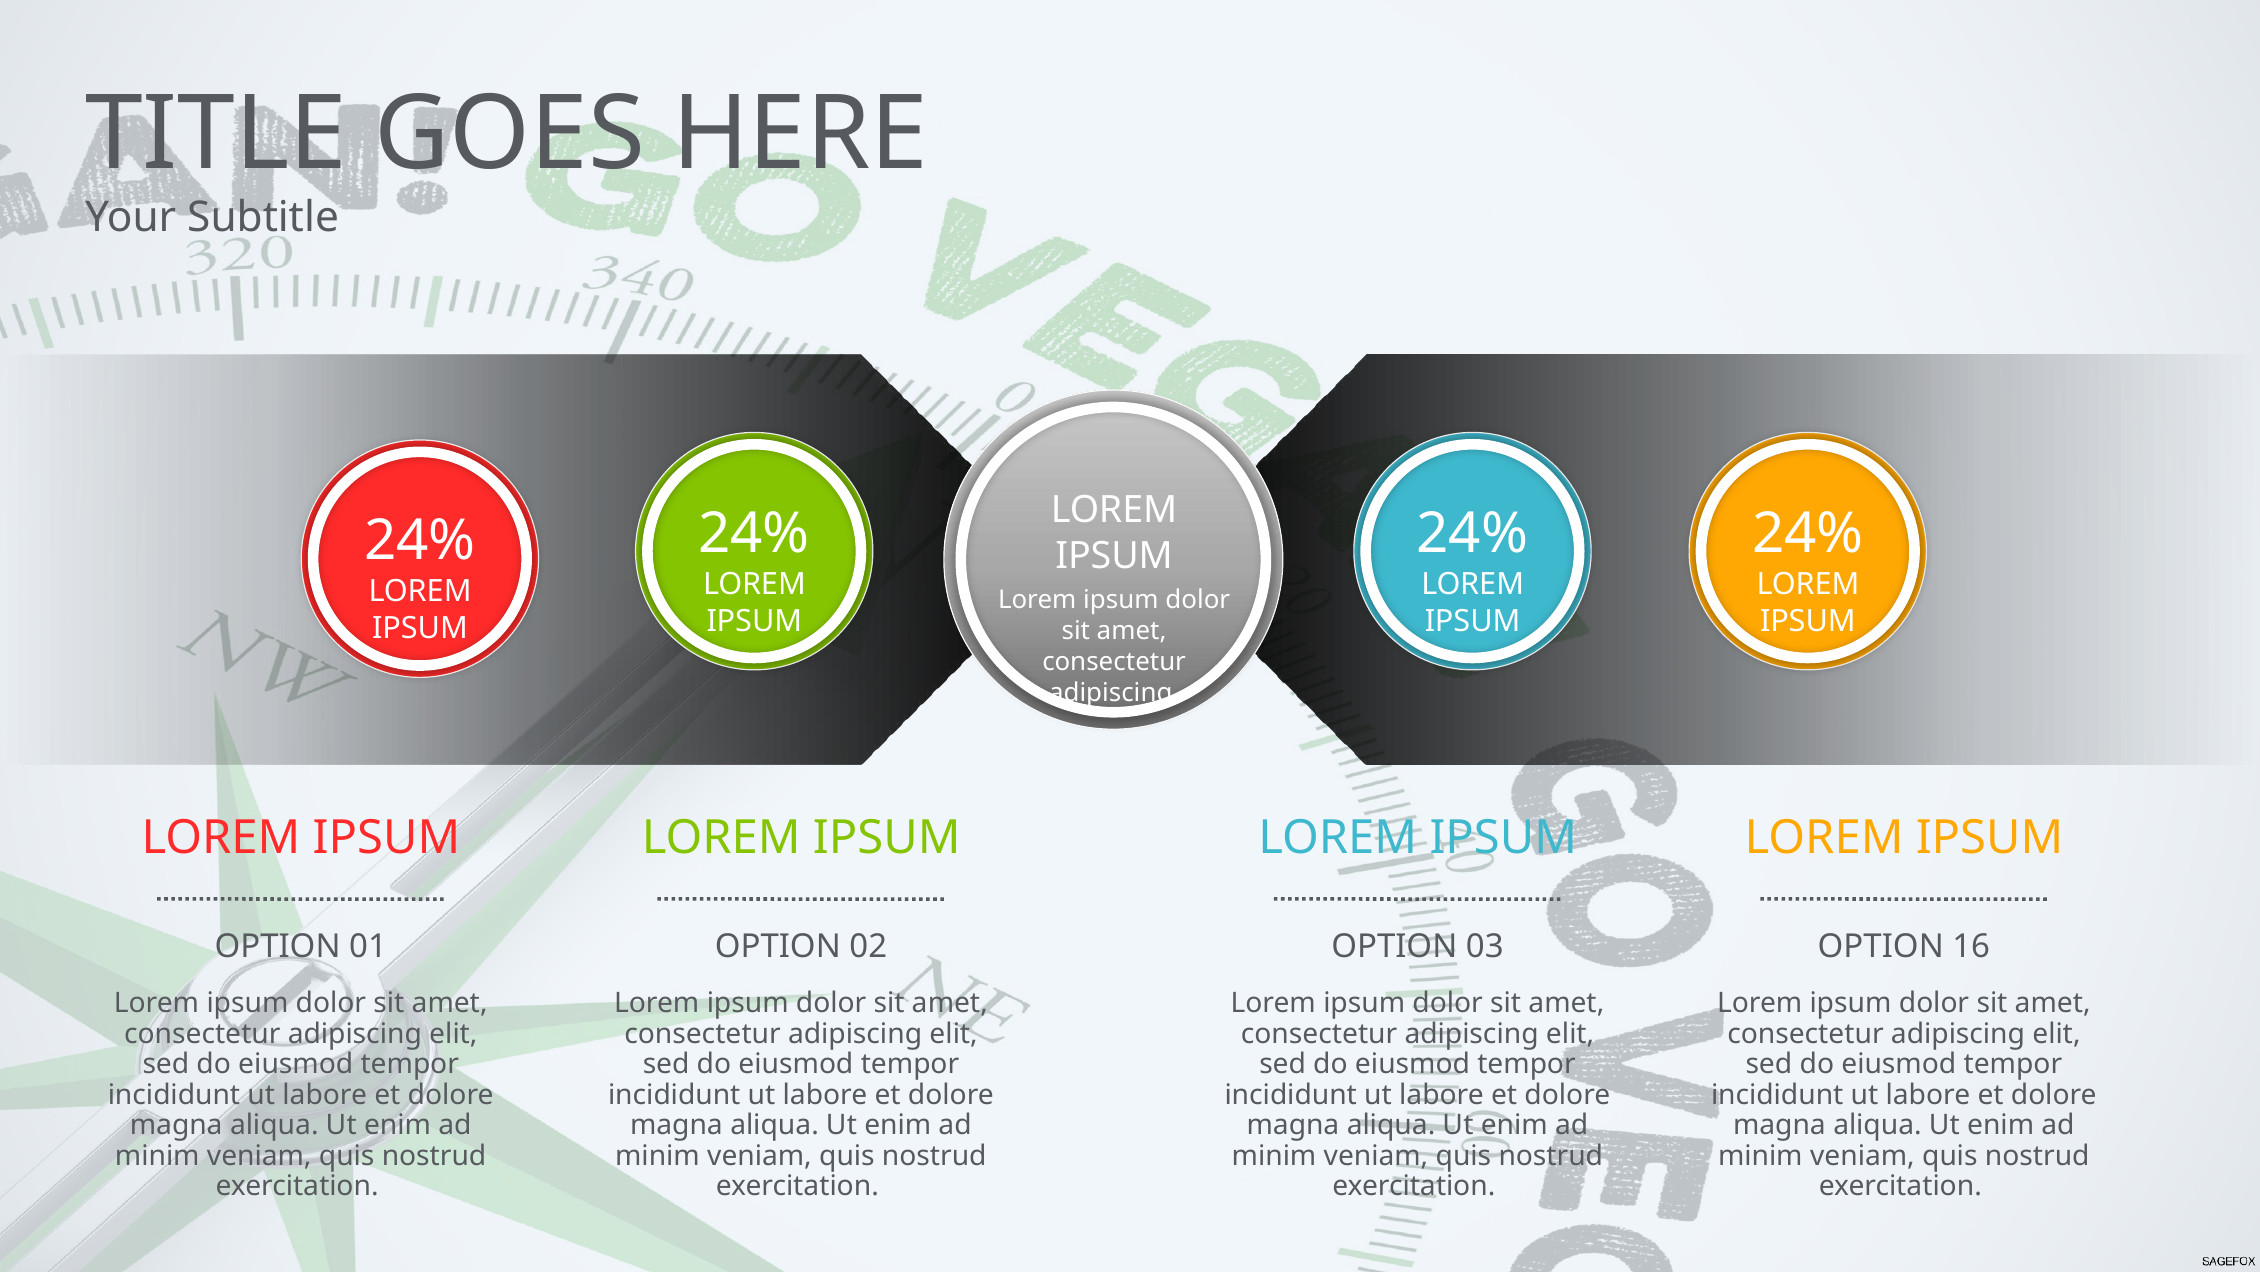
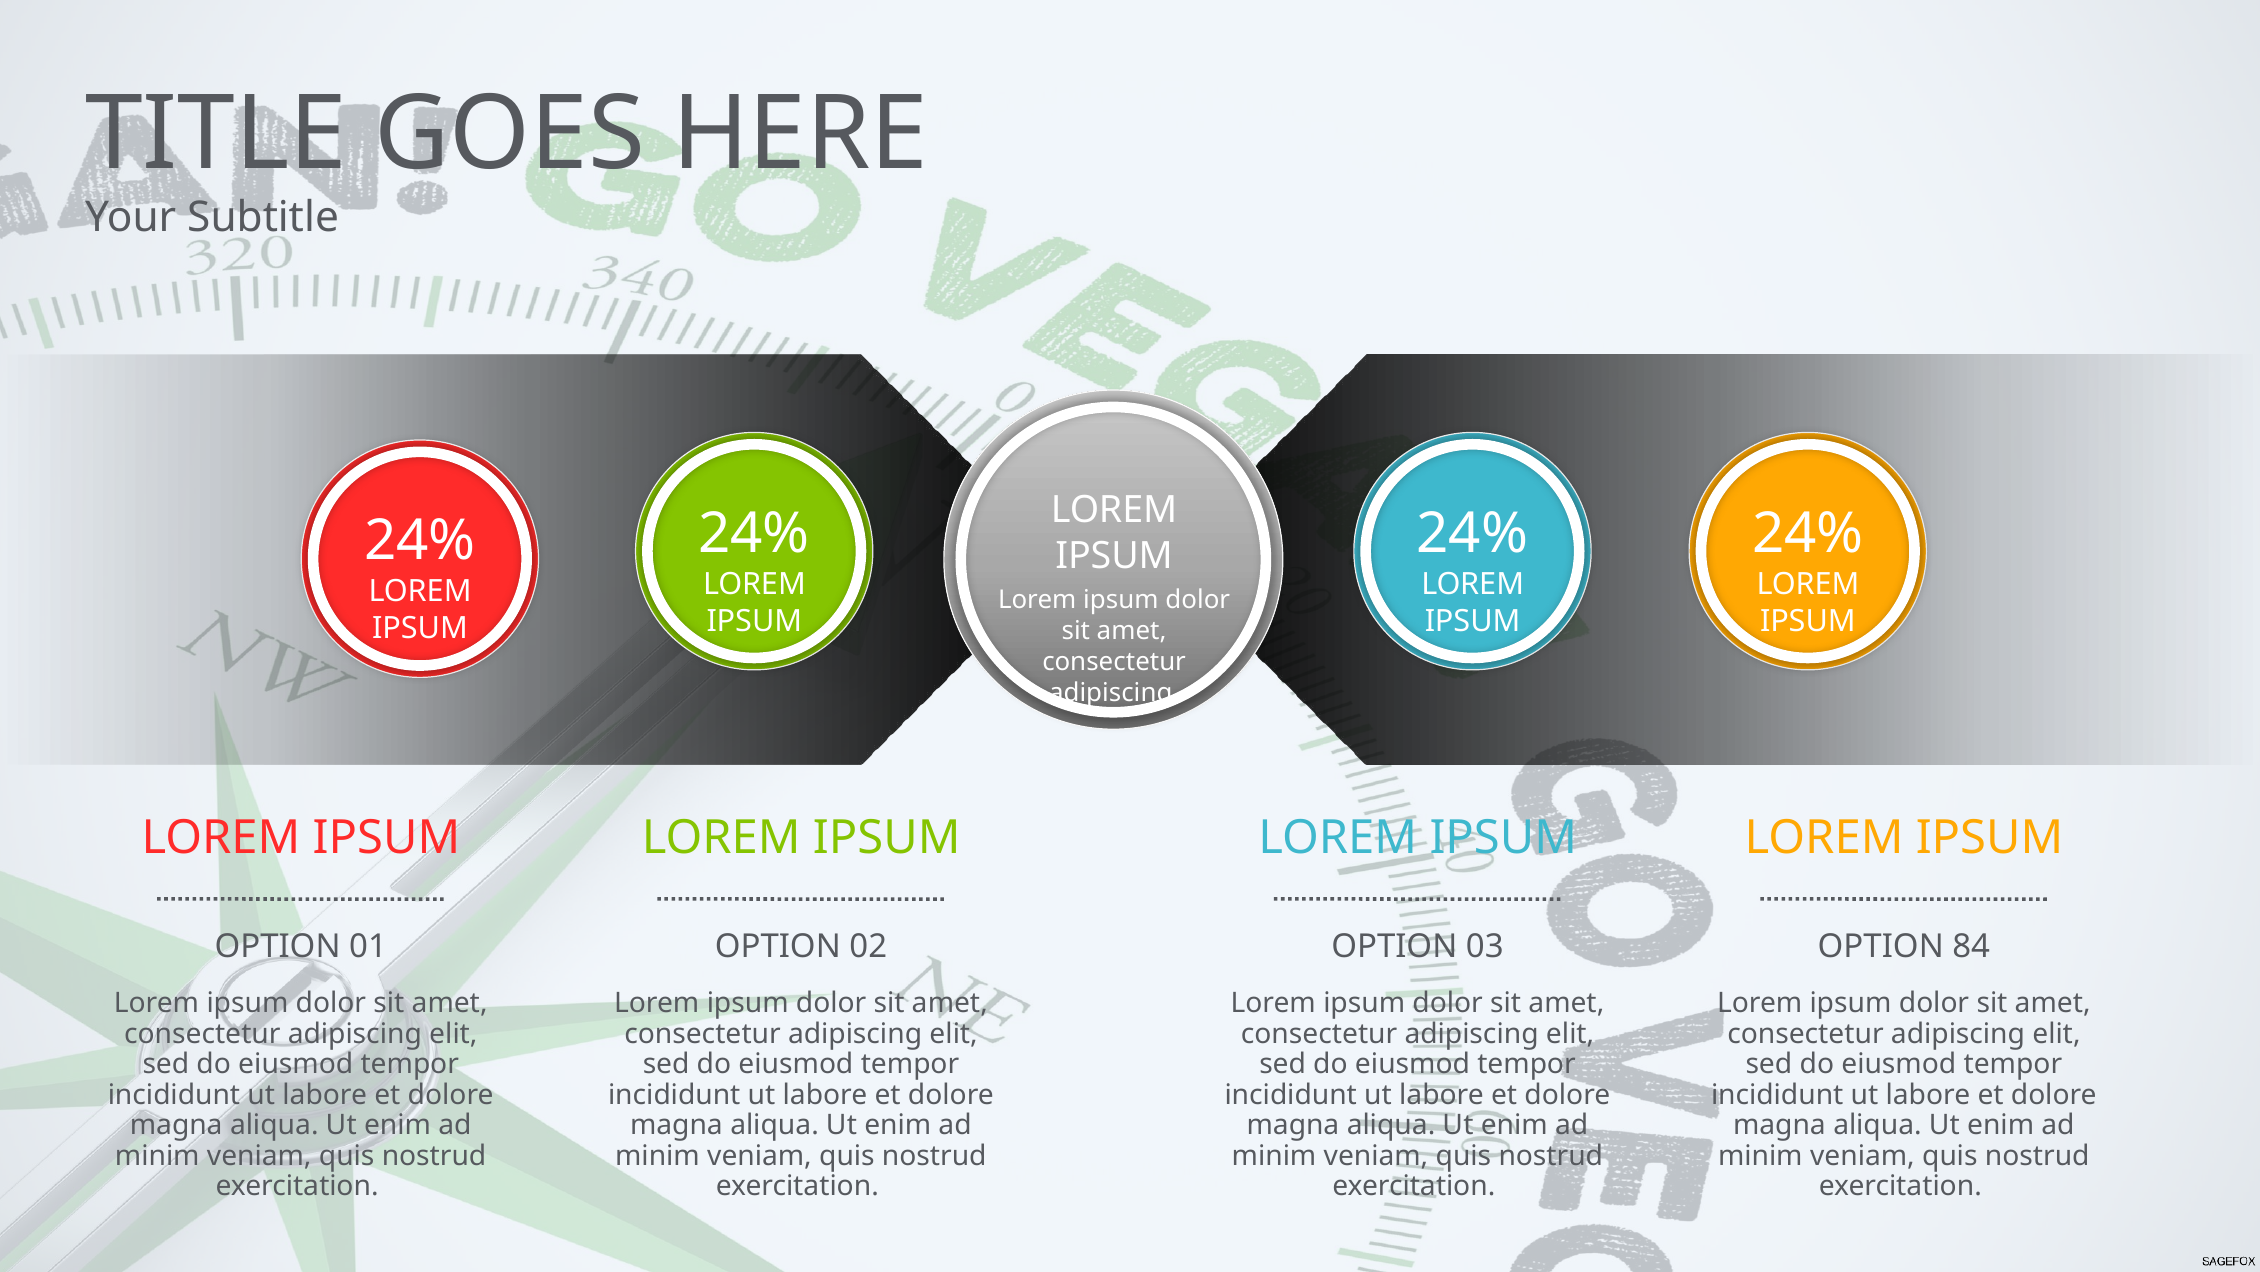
16: 16 -> 84 (1971, 946)
